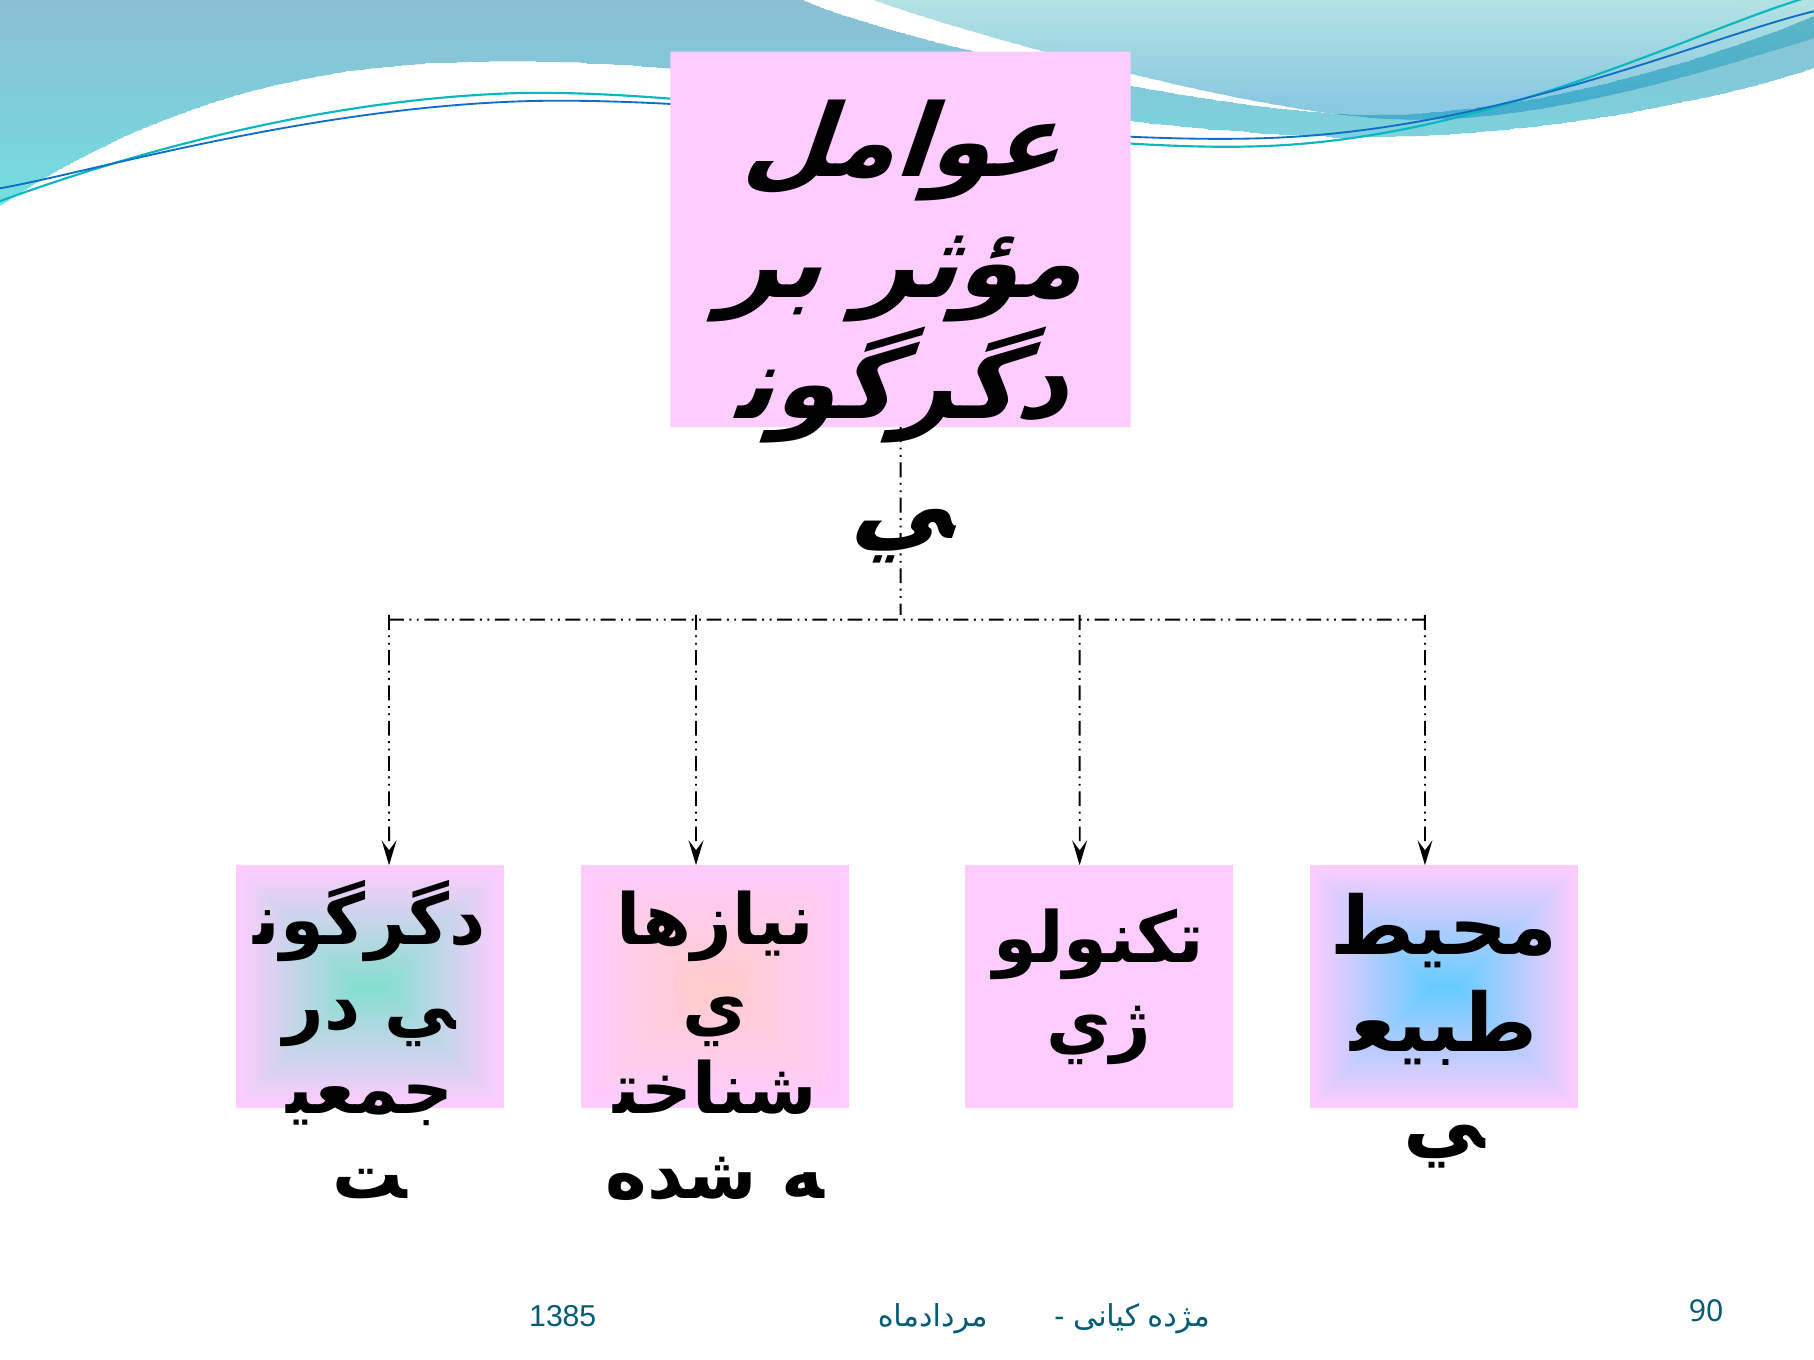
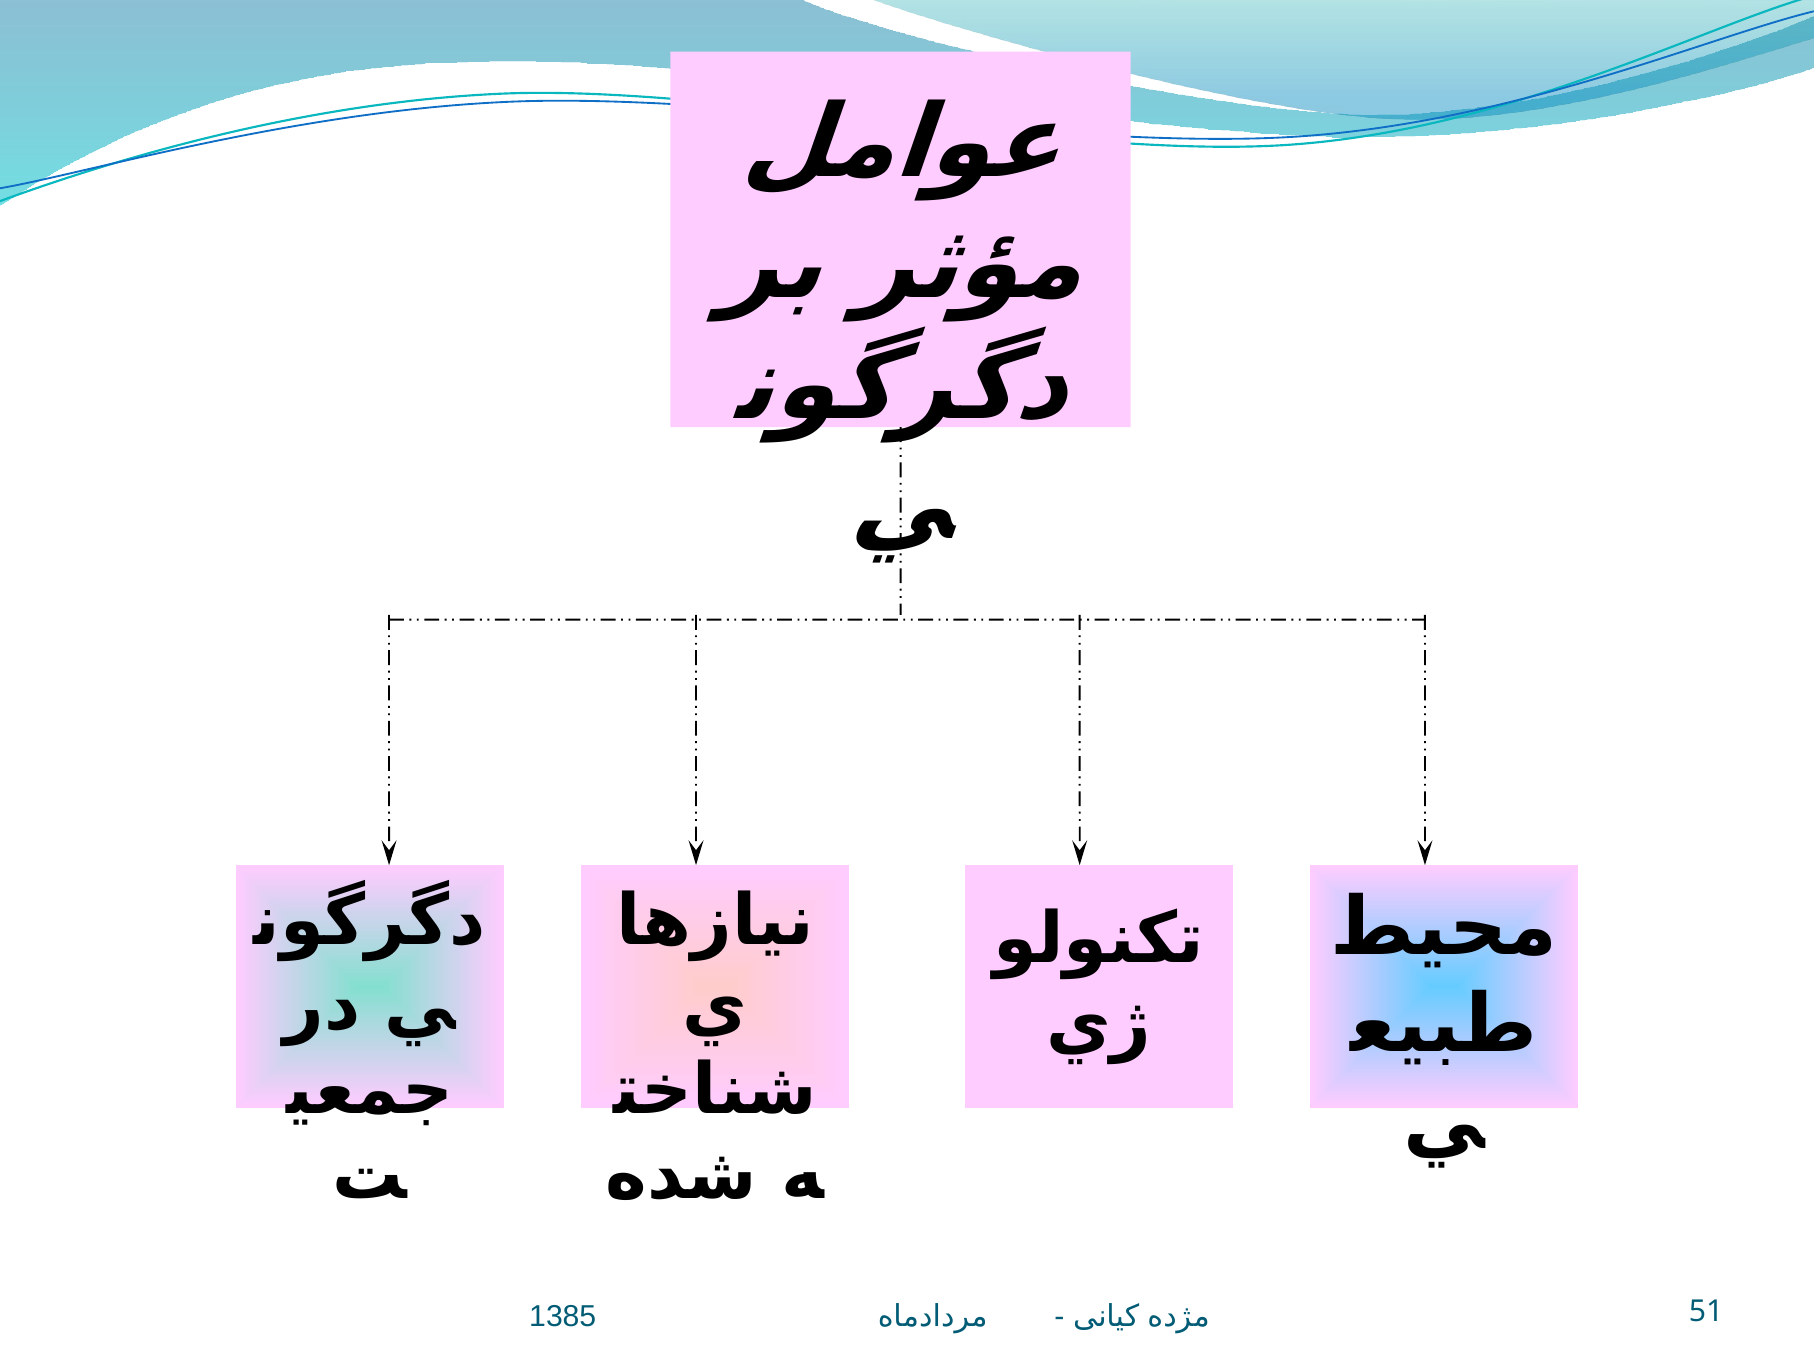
90: 90 -> 51 (1706, 1312)
